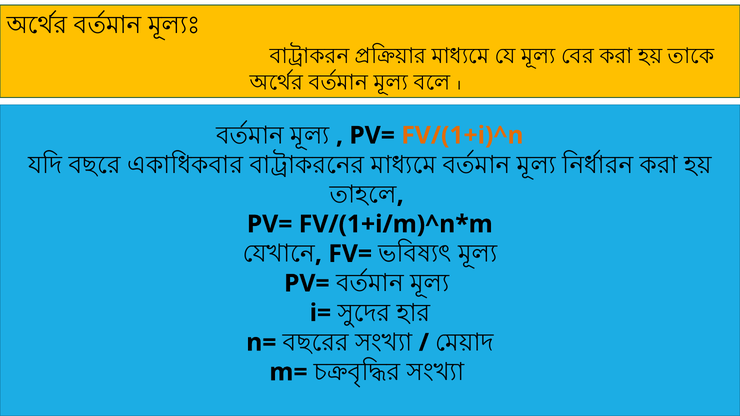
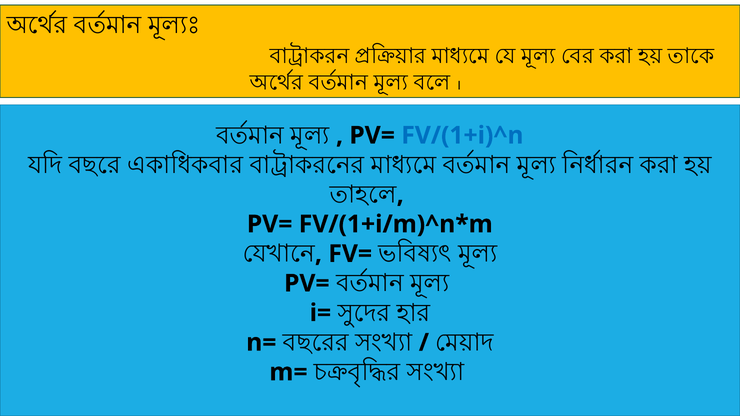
FV/(1+i)^n colour: orange -> blue (462, 135)
